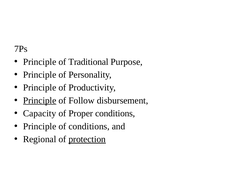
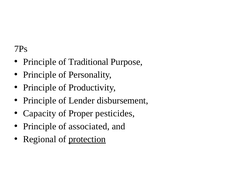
Principle underline: present -> none (40, 100)
Follow: Follow -> Lender (82, 100)
Proper conditions: conditions -> pesticides (115, 113)
of conditions: conditions -> associated (89, 126)
